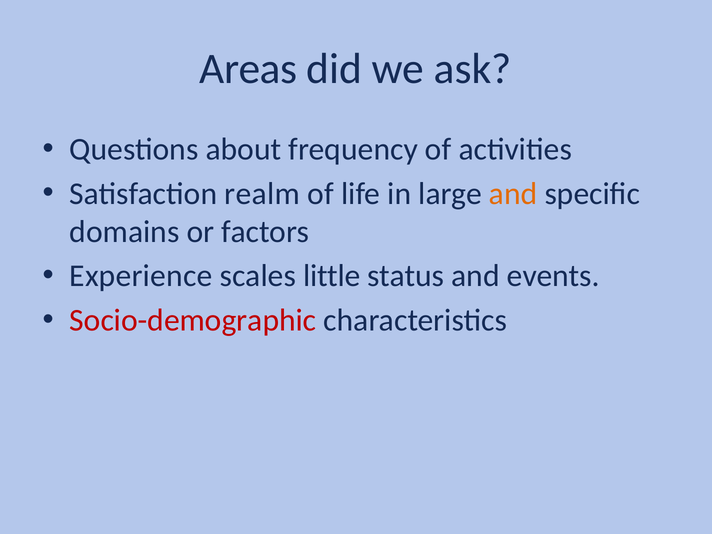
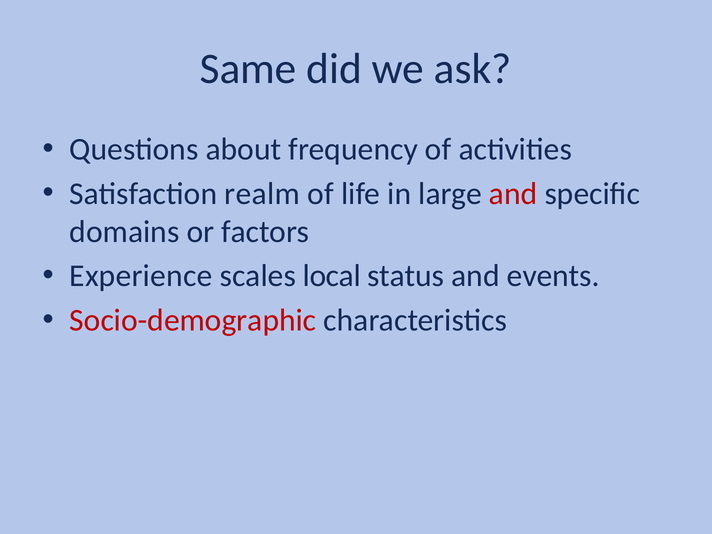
Areas: Areas -> Same (248, 69)
and colour: orange -> red (513, 194)
little: little -> local (332, 276)
